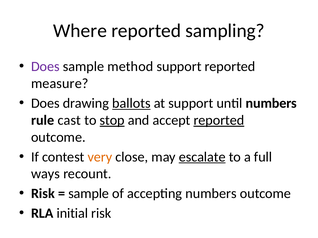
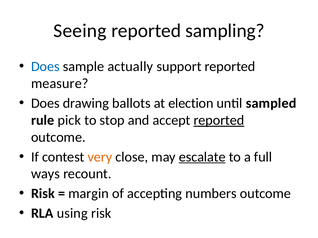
Where: Where -> Seeing (80, 31)
Does colour: purple -> blue (45, 67)
method: method -> actually (130, 67)
ballots underline: present -> none (131, 103)
at support: support -> election (191, 103)
until numbers: numbers -> sampled (271, 103)
cast: cast -> pick (69, 120)
stop underline: present -> none (112, 120)
sample: sample -> margin (89, 194)
initial: initial -> using (72, 214)
